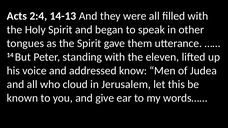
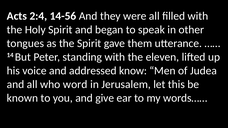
14-13: 14-13 -> 14-56 (63, 16)
cloud: cloud -> word (75, 84)
